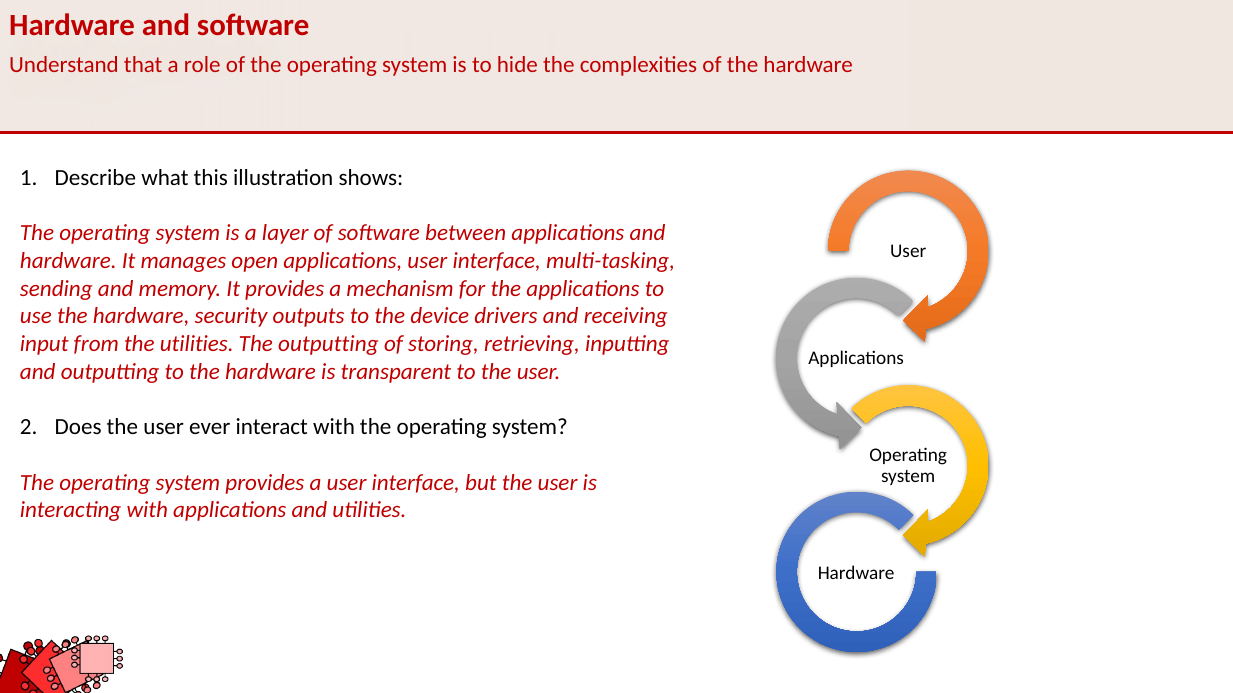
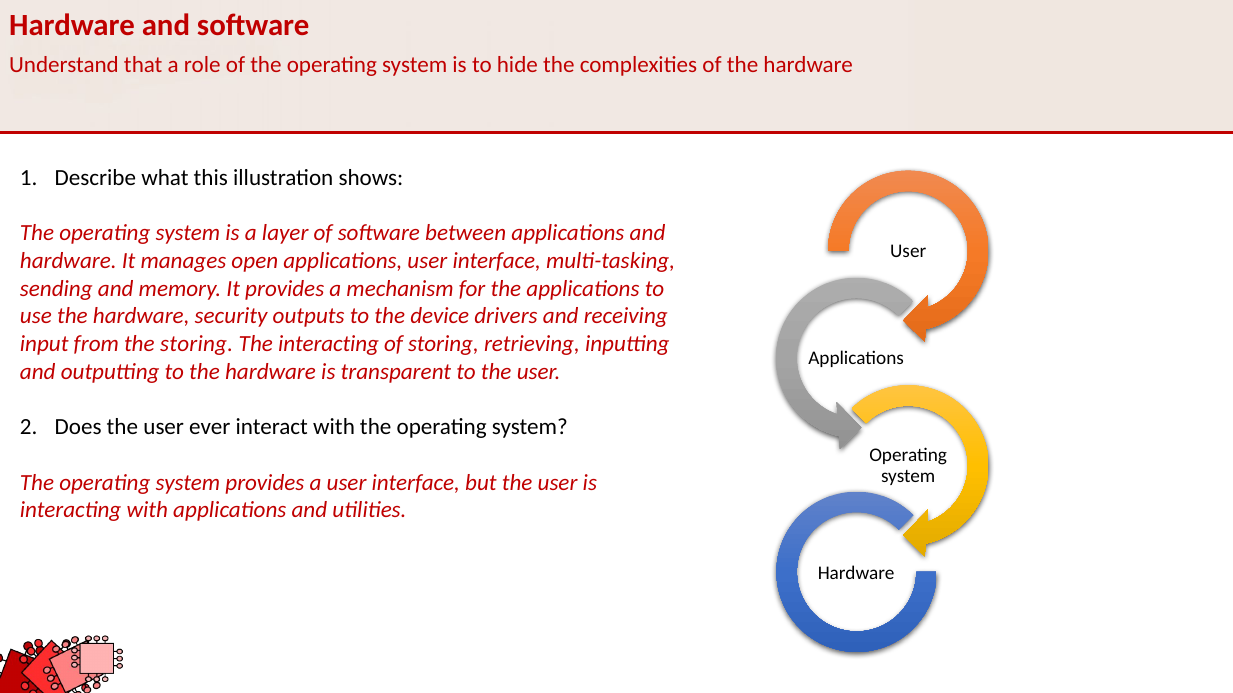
the utilities: utilities -> storing (197, 344)
The outputting: outputting -> interacting (329, 344)
